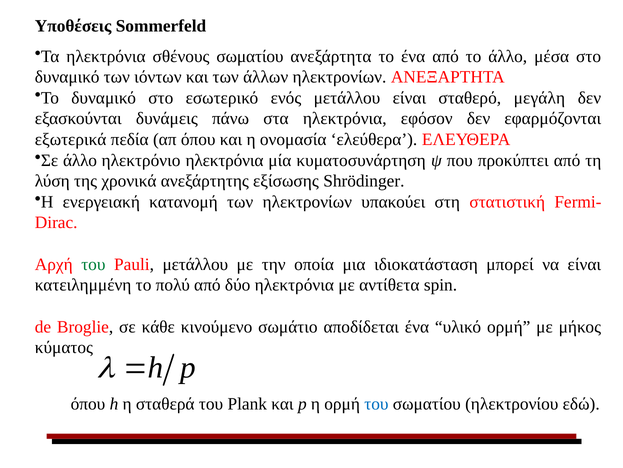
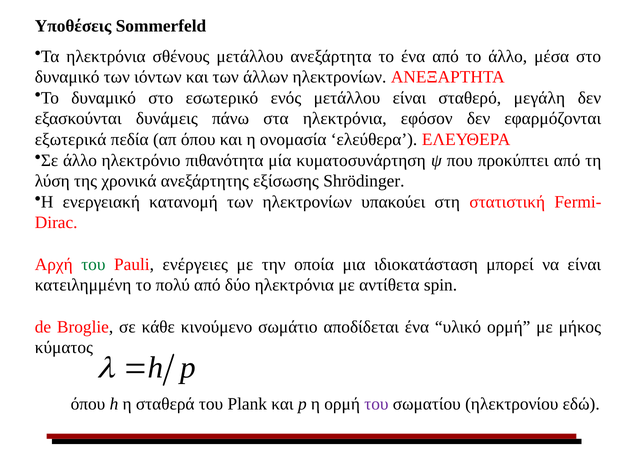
σθένους σωματίου: σωματίου -> μετάλλου (250, 56)
ηλεκτρόνιο ηλεκτρόνια: ηλεκτρόνια -> πιθανότητα (225, 160)
Pauli μετάλλου: μετάλλου -> ενέργειες (195, 264)
του colour: blue -> purple (376, 403)
